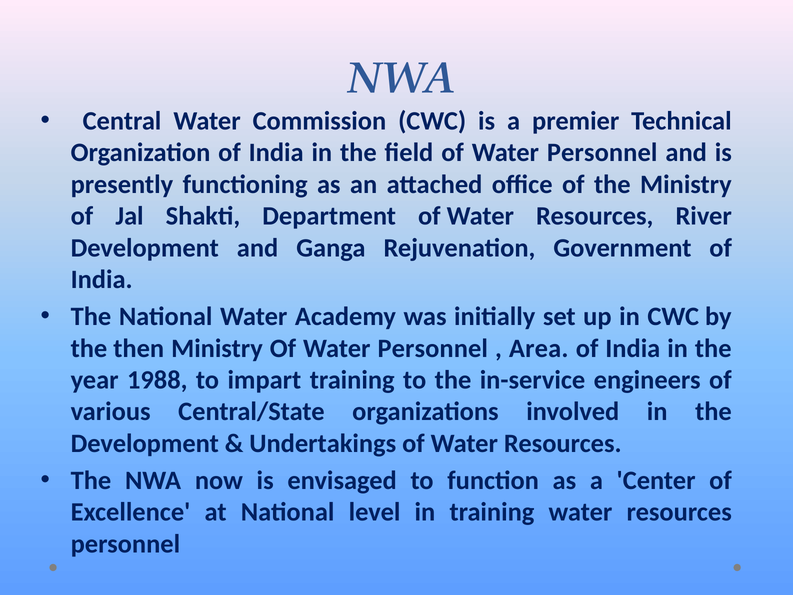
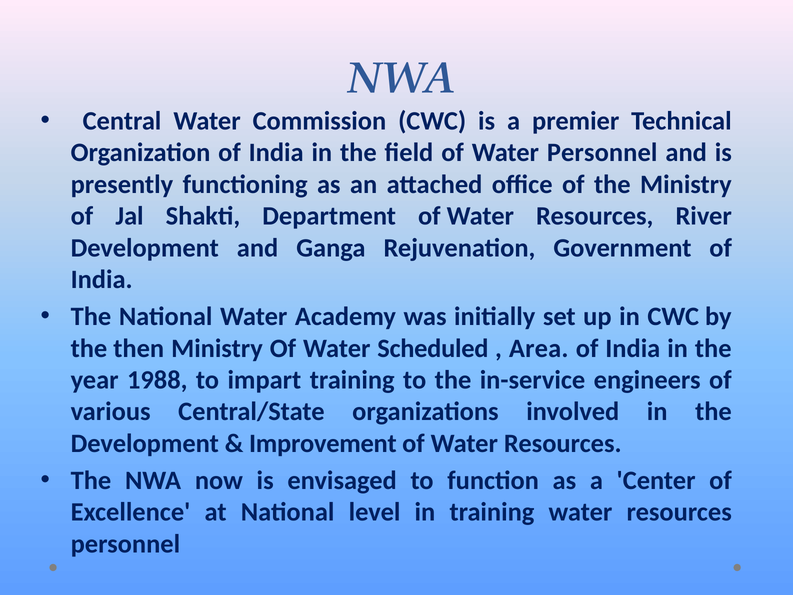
Ministry Of Water Personnel: Personnel -> Scheduled (433, 348)
Undertakings: Undertakings -> Improvement (323, 443)
